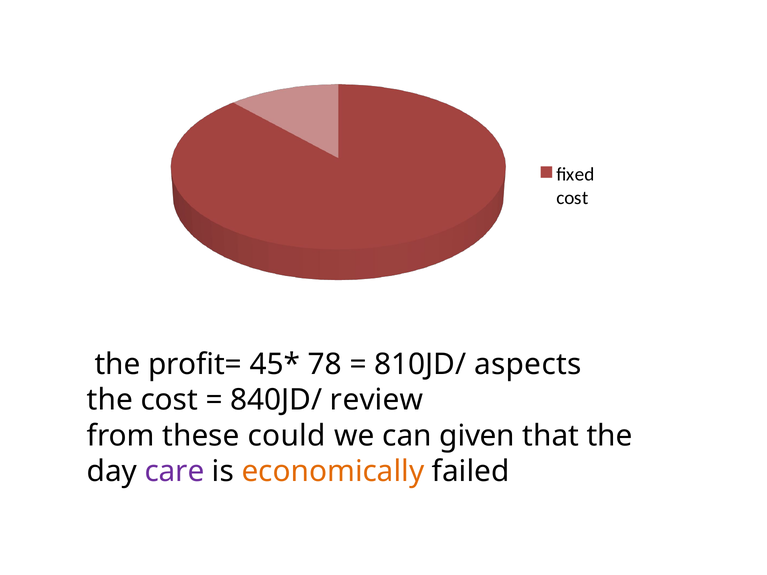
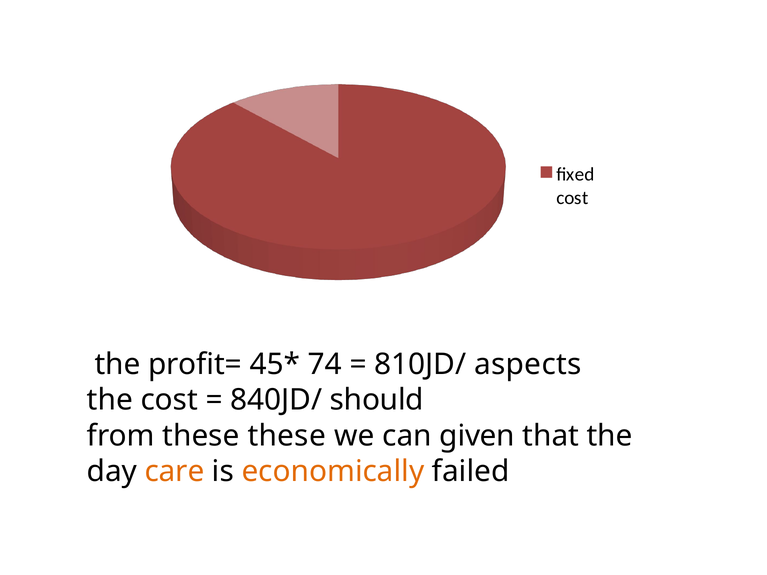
78: 78 -> 74 (325, 364)
review: review -> should (377, 400)
these could: could -> these (287, 436)
care colour: purple -> orange (175, 472)
